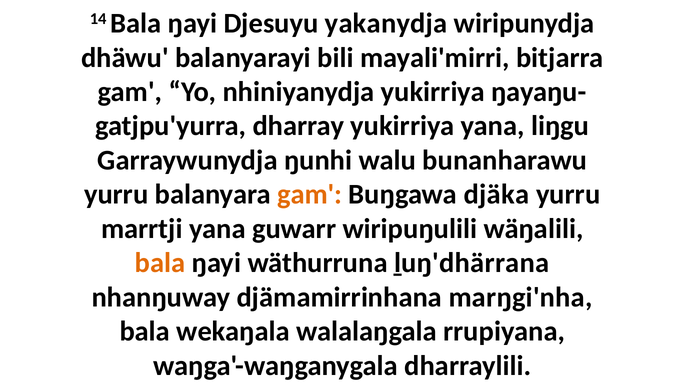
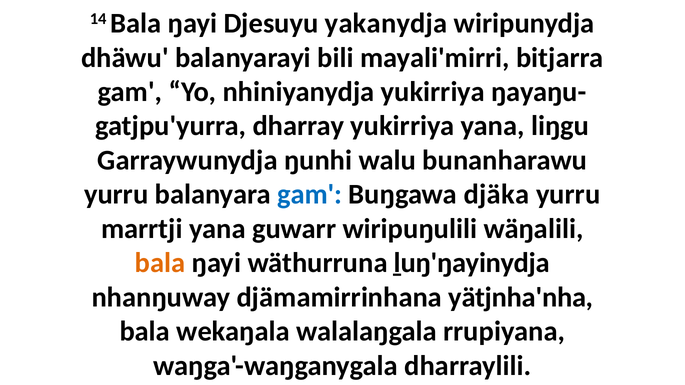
gam colour: orange -> blue (310, 195)
ḻuŋ'dhärrana: ḻuŋ'dhärrana -> ḻuŋ'ŋayinydja (472, 263)
marŋgi'nha: marŋgi'nha -> yätjnha'nha (521, 297)
